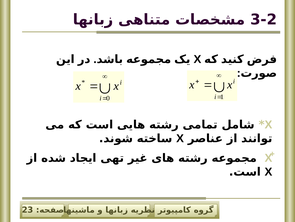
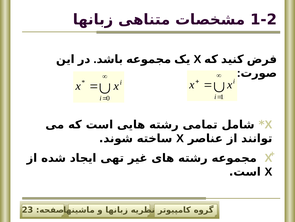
3-2: 3-2 -> 1-2 (264, 20)
